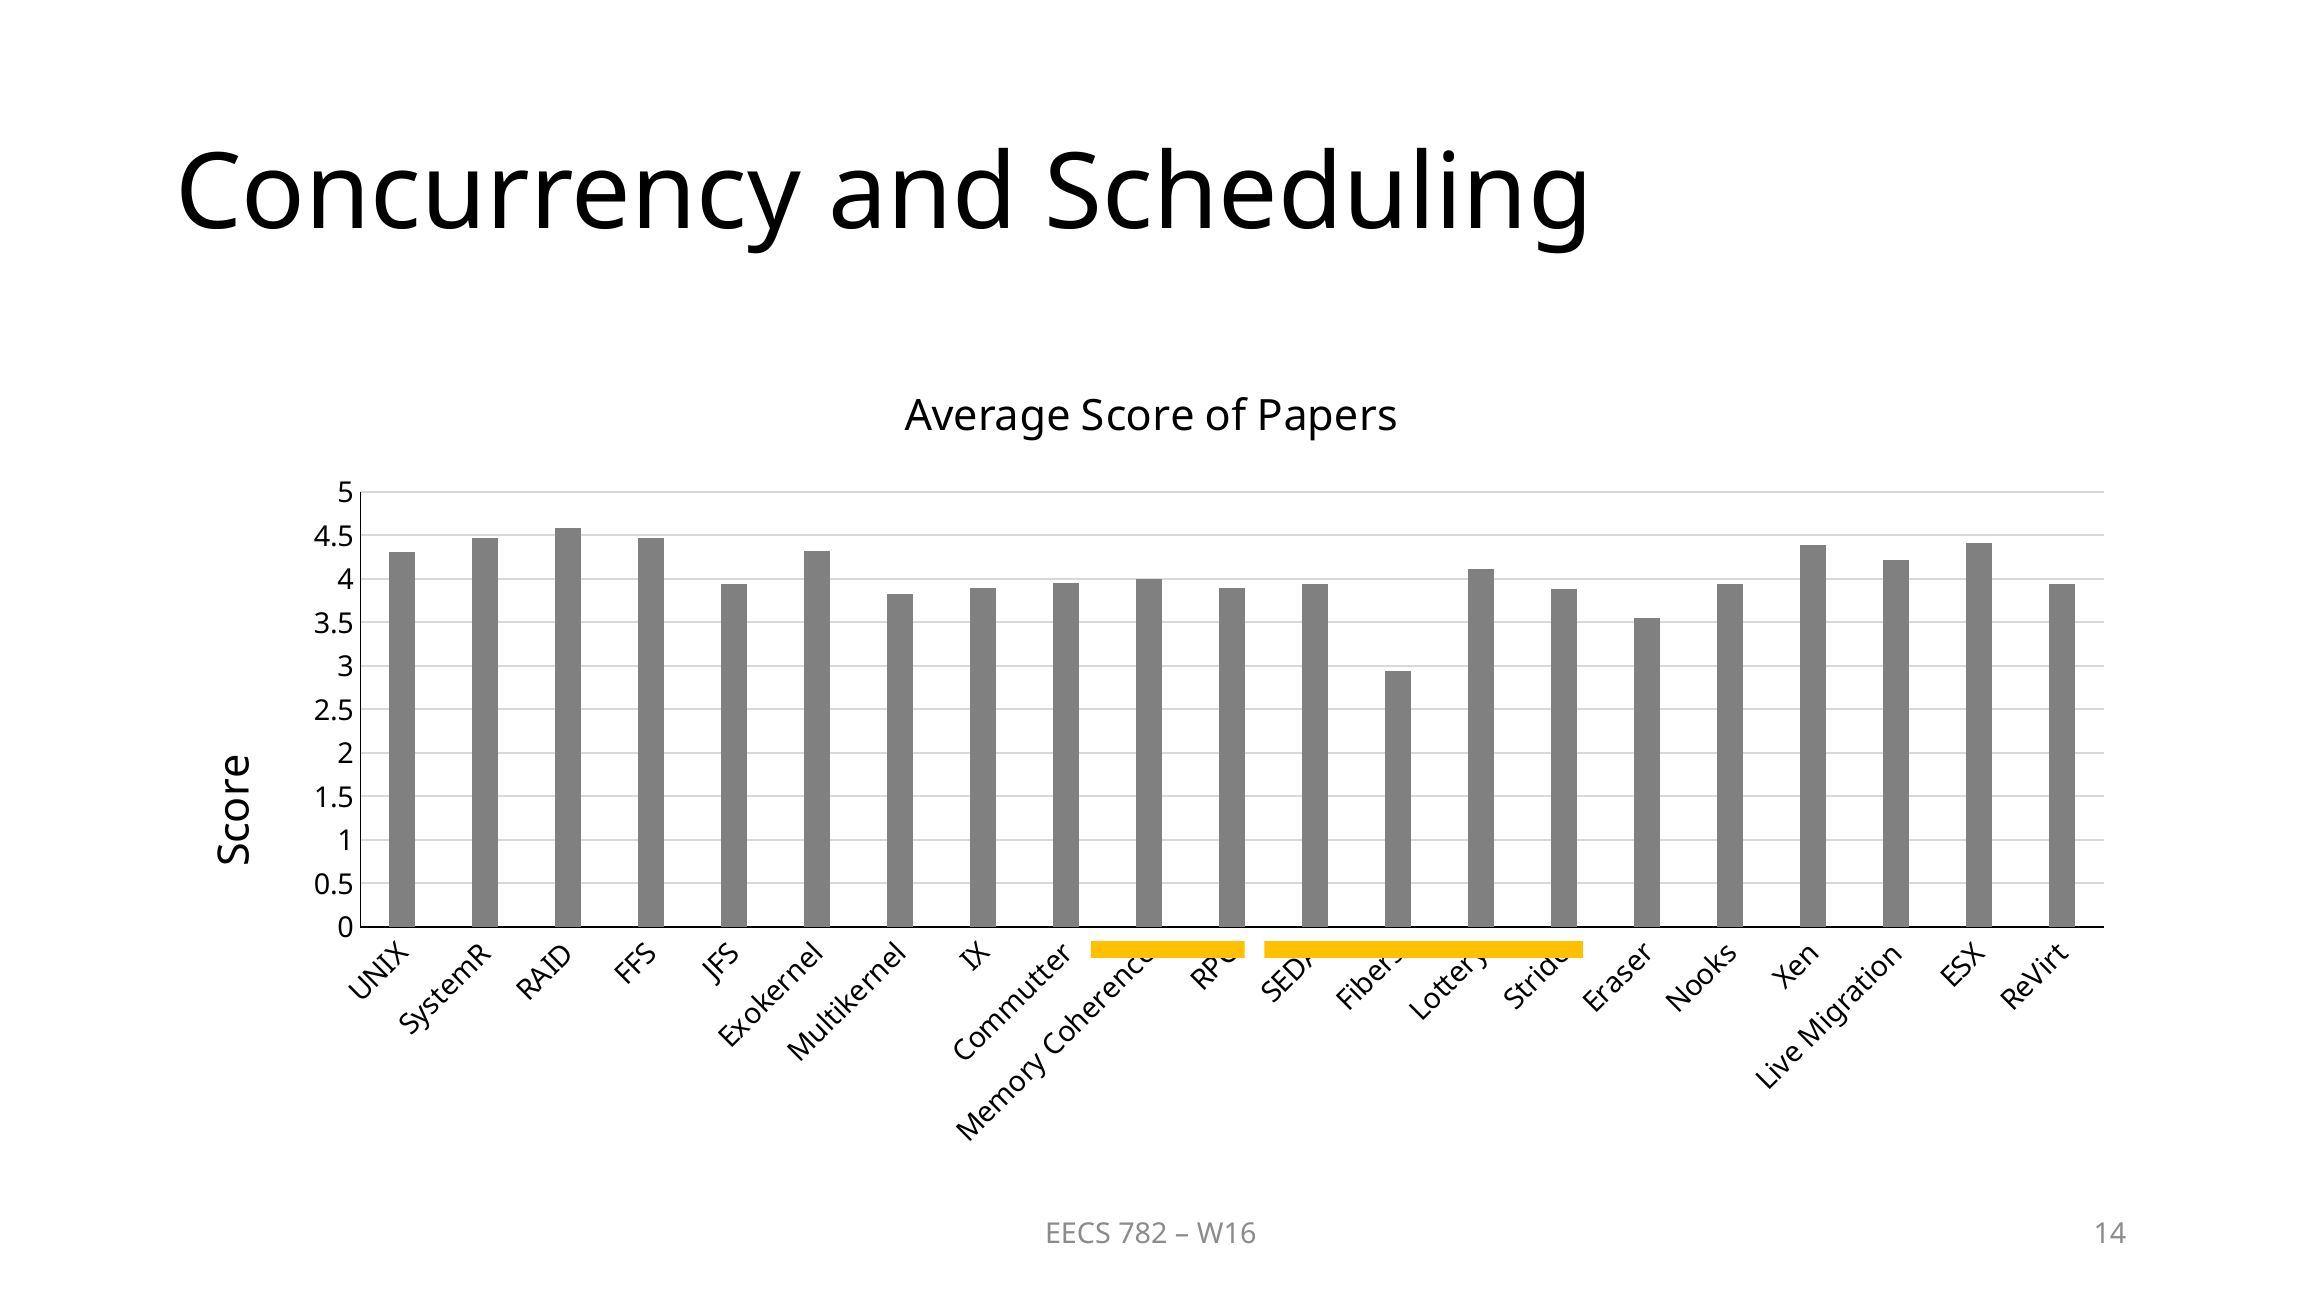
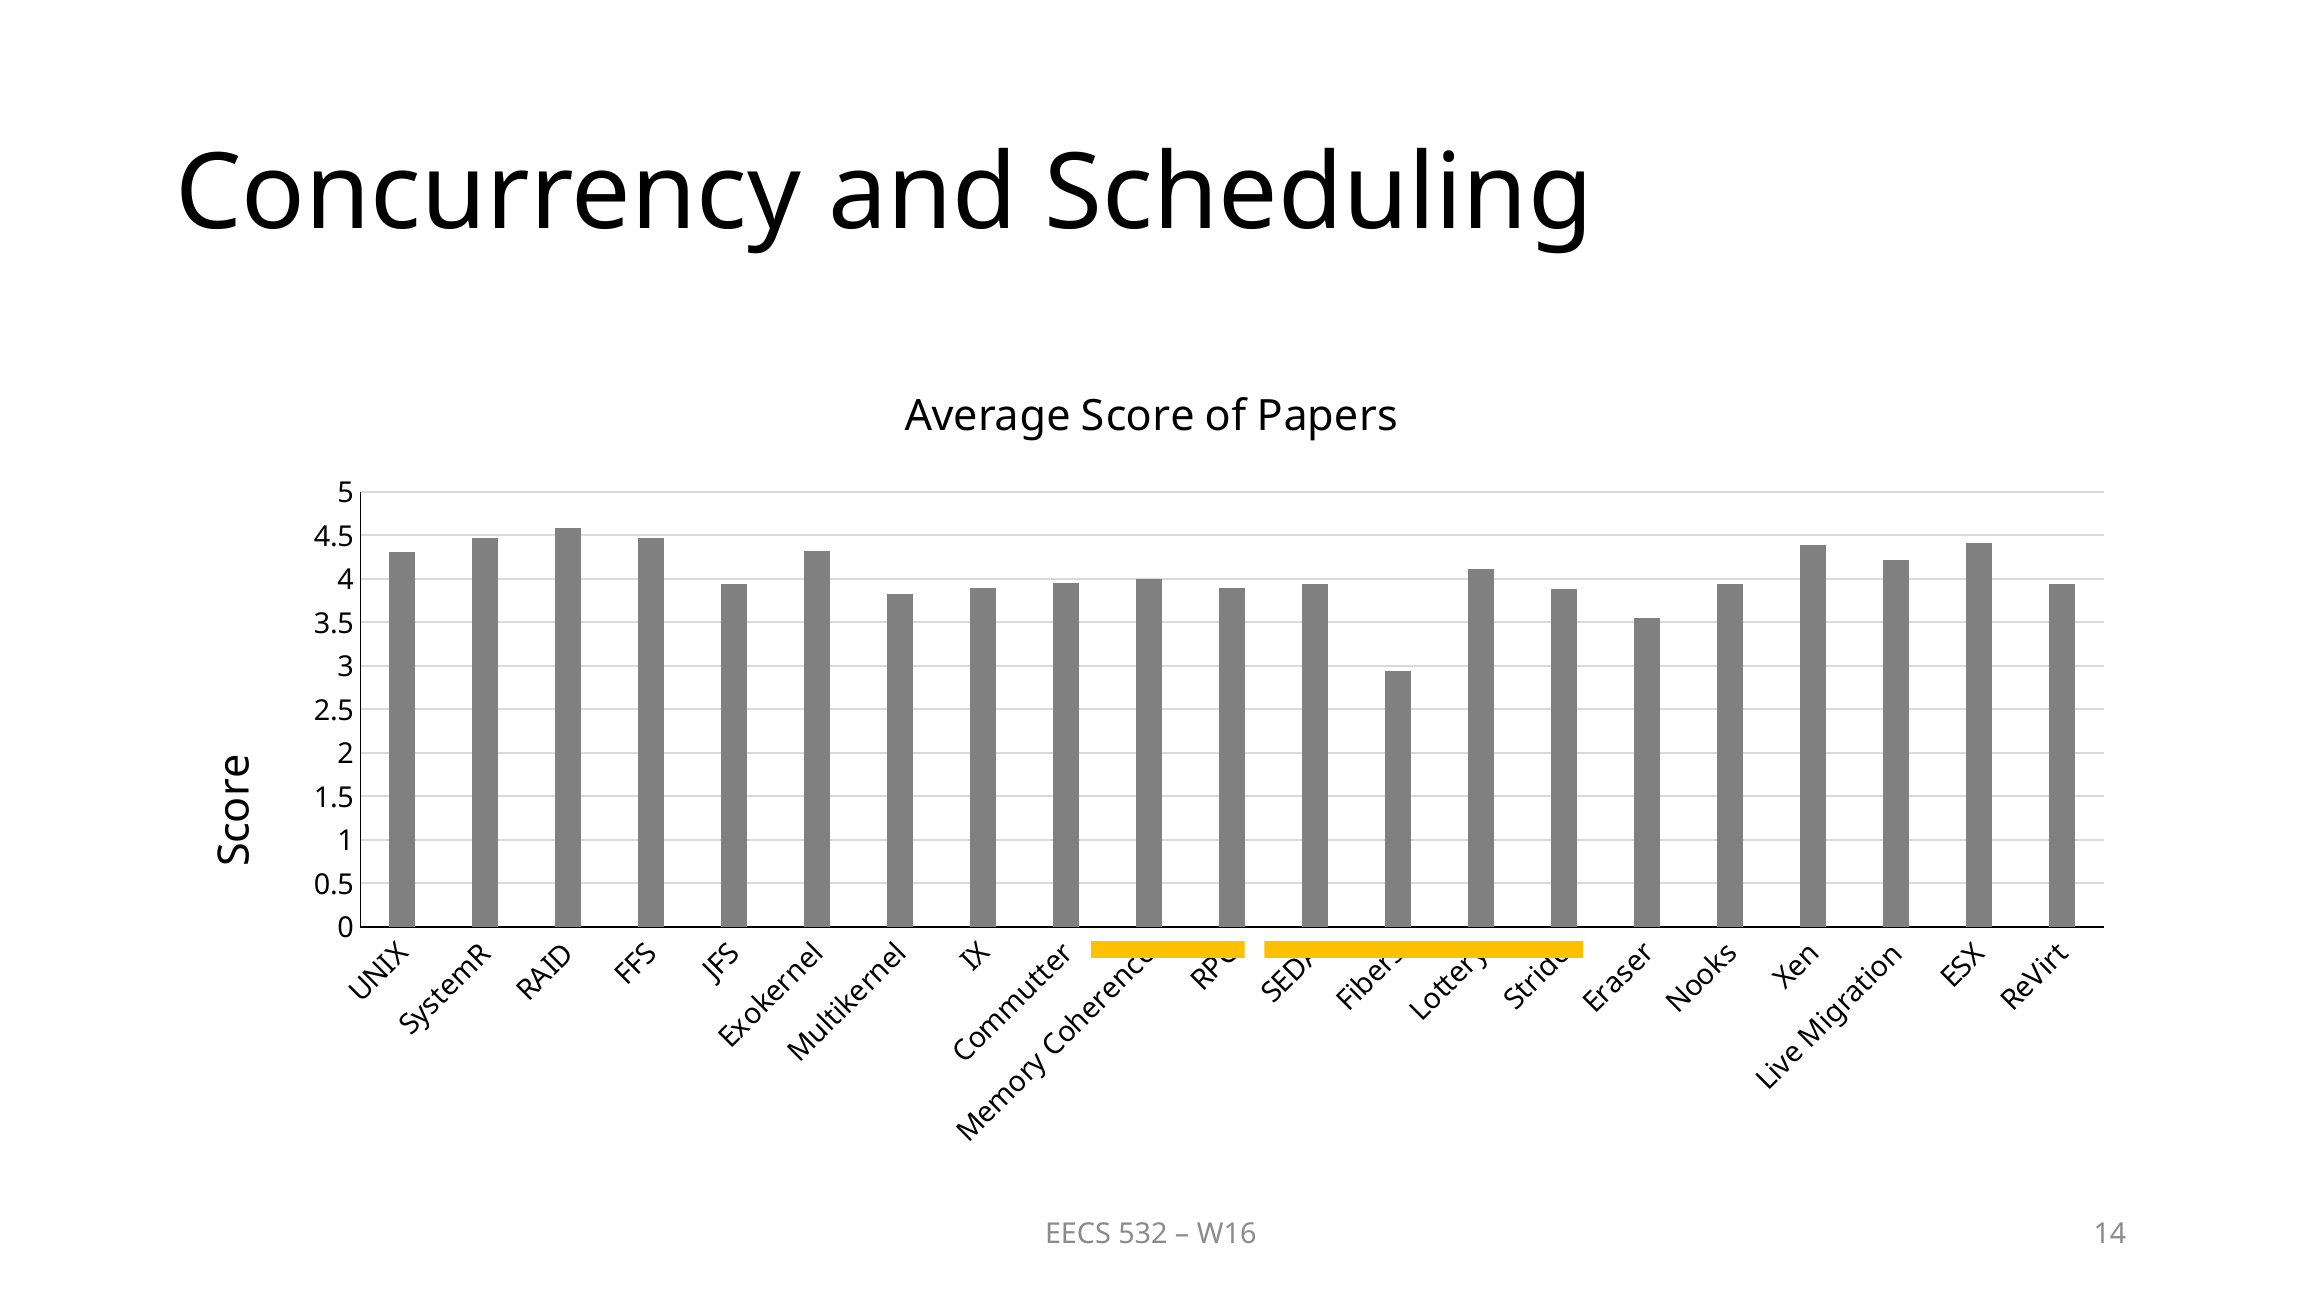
782: 782 -> 532 (1143, 1234)
